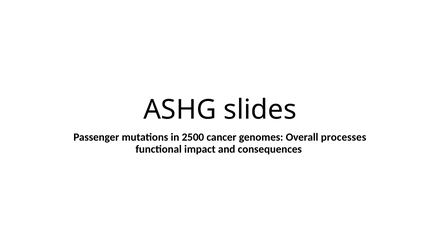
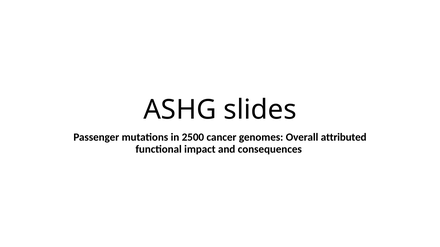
processes: processes -> attributed (344, 138)
